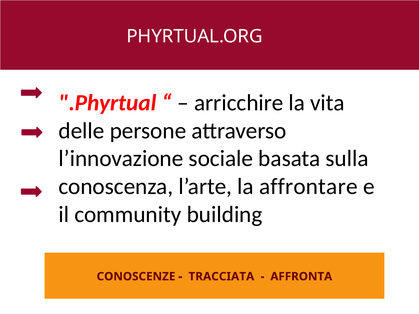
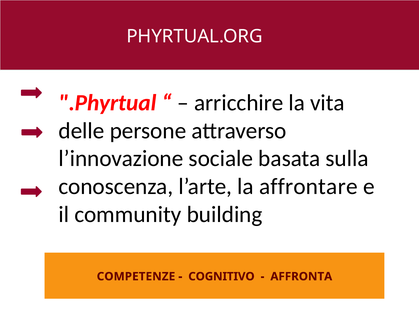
CONOSCENZE: CONOSCENZE -> COMPETENZE (136, 277)
TRACCIATA: TRACCIATA -> COGNITIVO (221, 277)
